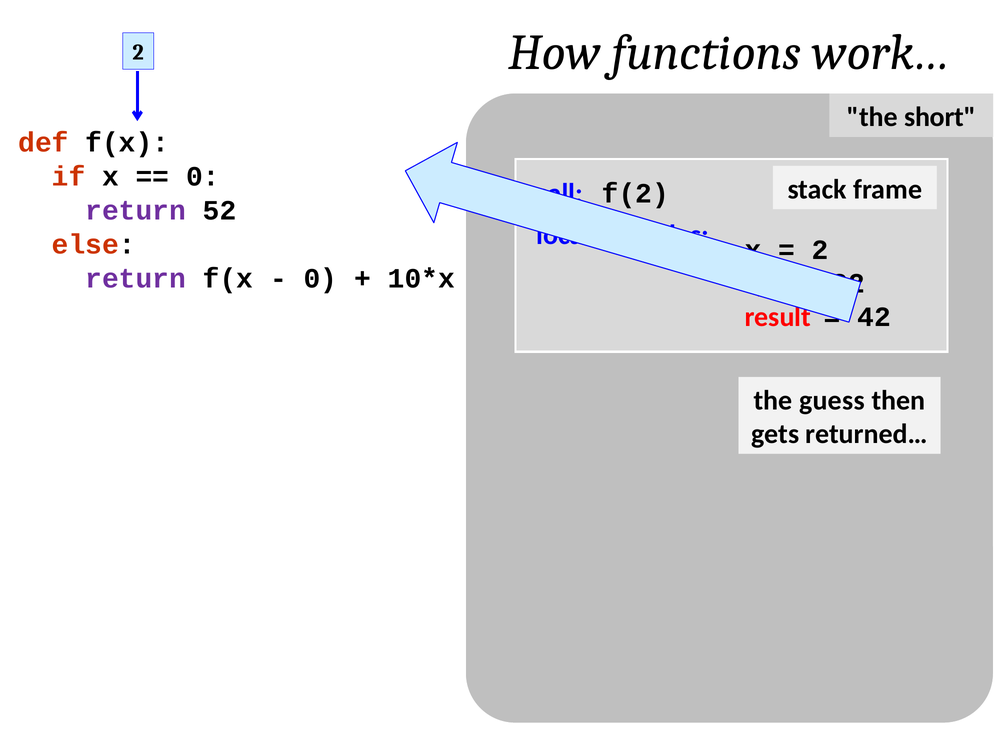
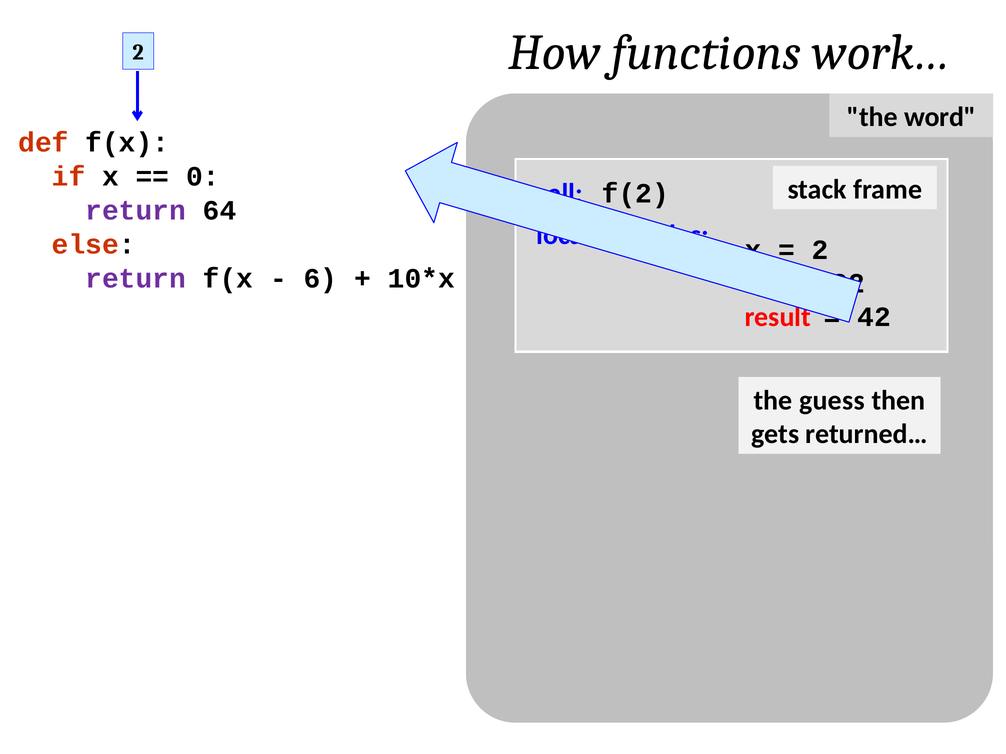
short: short -> word (940, 117)
52: 52 -> 64 (220, 211)
0: 0 -> 6 (320, 279)
